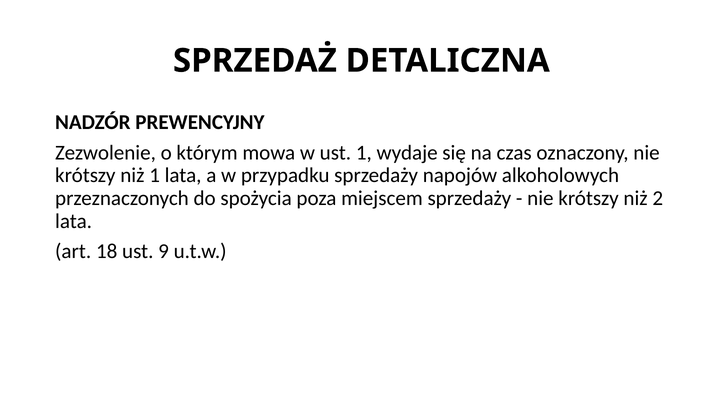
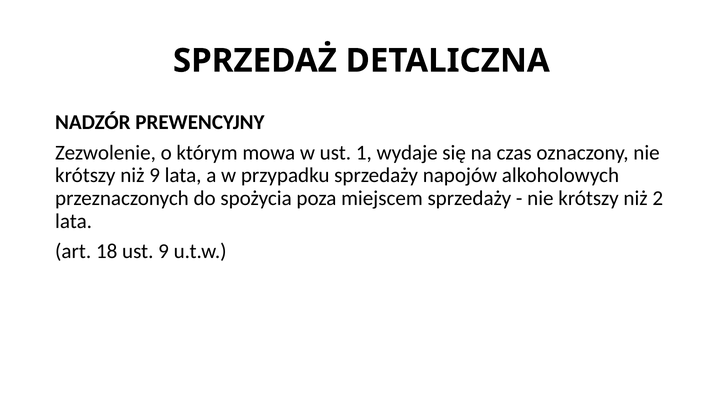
niż 1: 1 -> 9 (155, 175)
